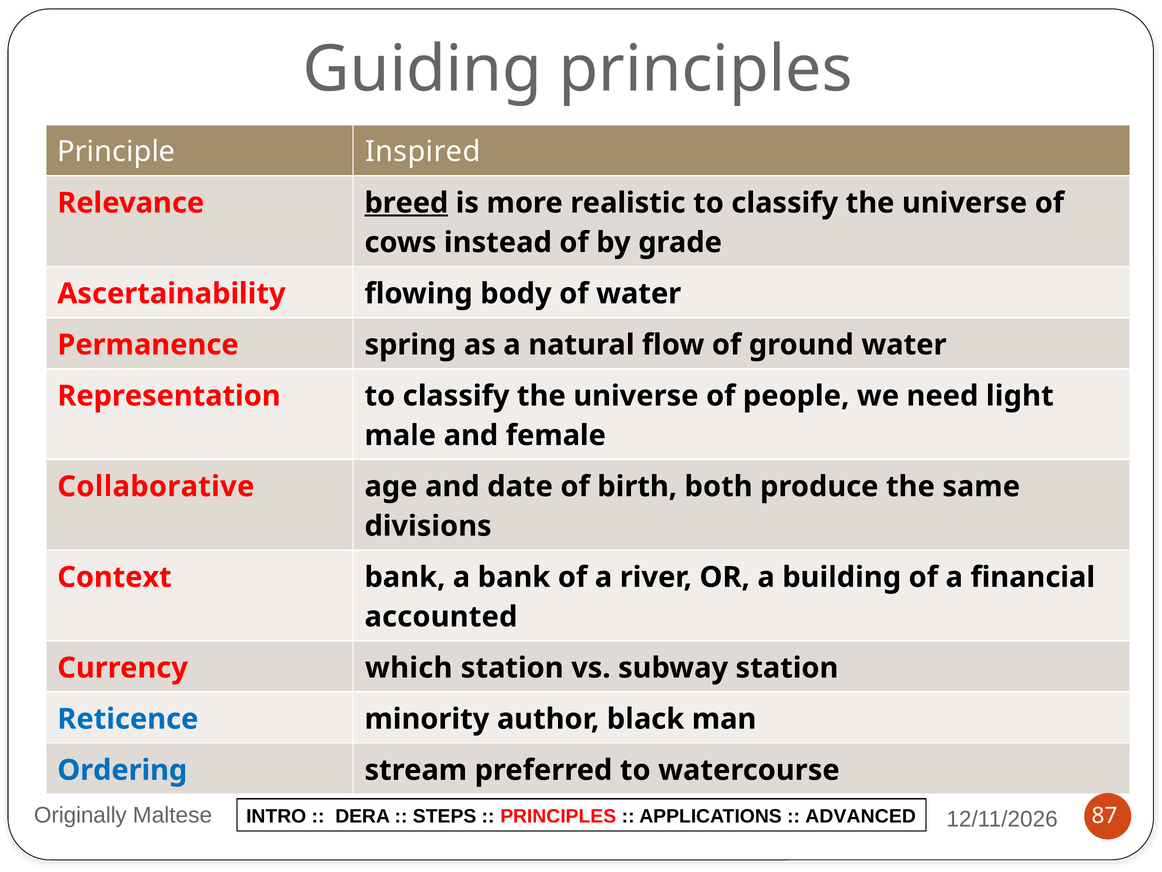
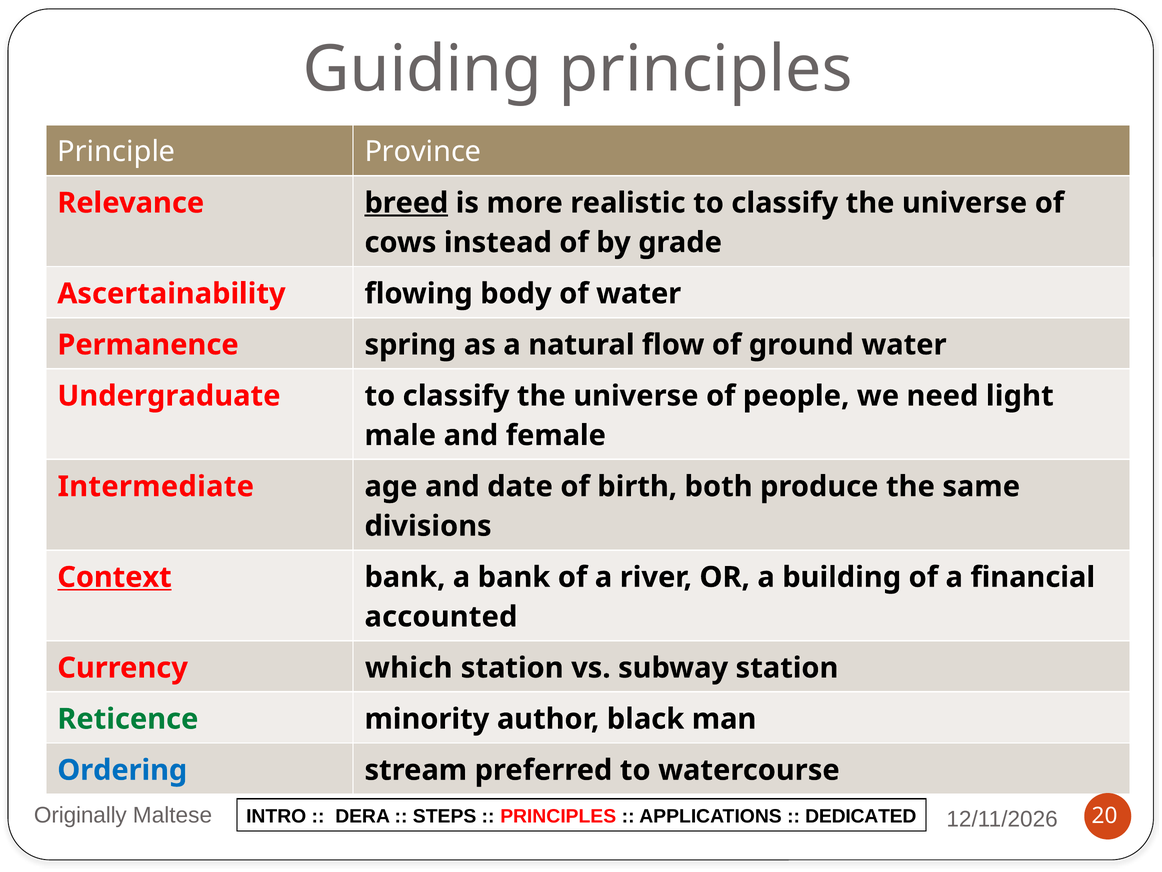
Inspired: Inspired -> Province (423, 152)
Representation: Representation -> Undergraduate (169, 396)
Collaborative: Collaborative -> Intermediate (156, 486)
Context underline: none -> present (115, 577)
Reticence colour: blue -> green (128, 719)
87: 87 -> 20 (1105, 816)
ADVANCED: ADVANCED -> DEDICATED (861, 816)
